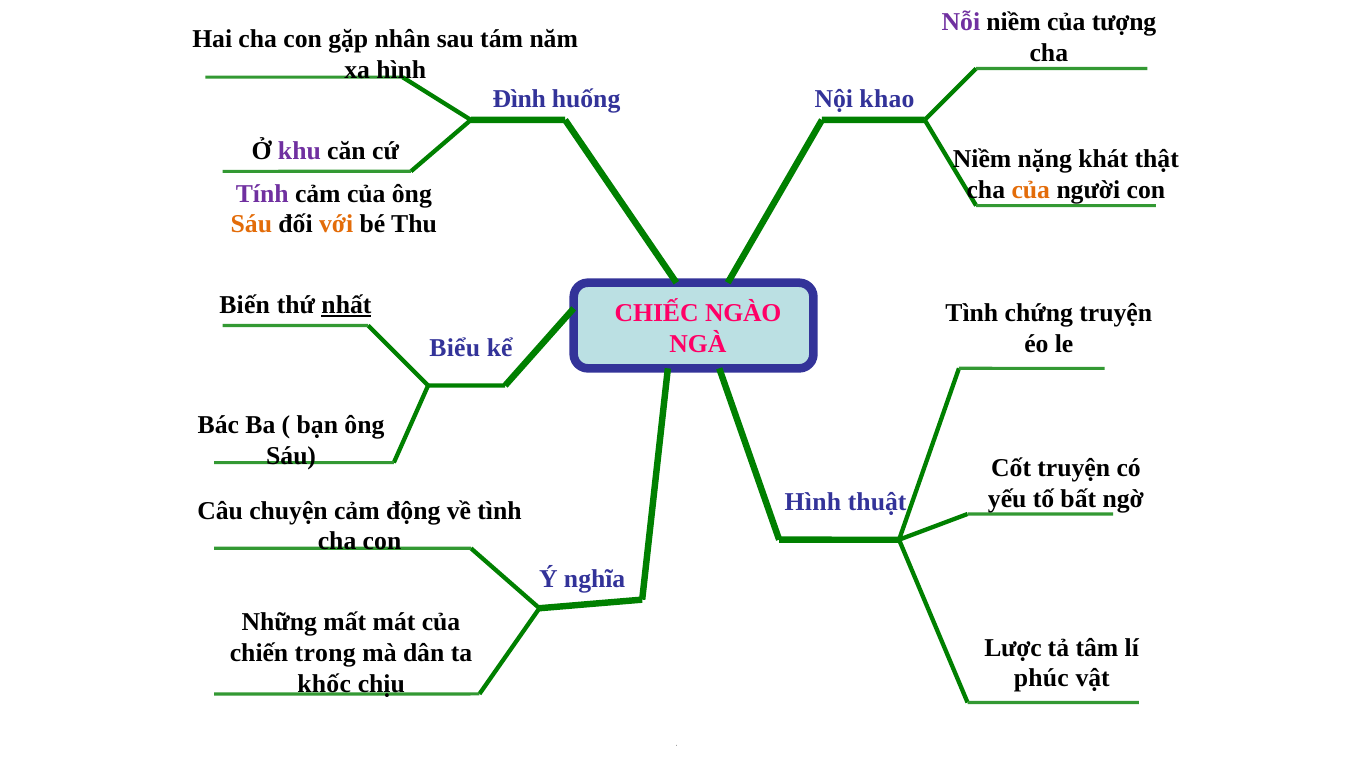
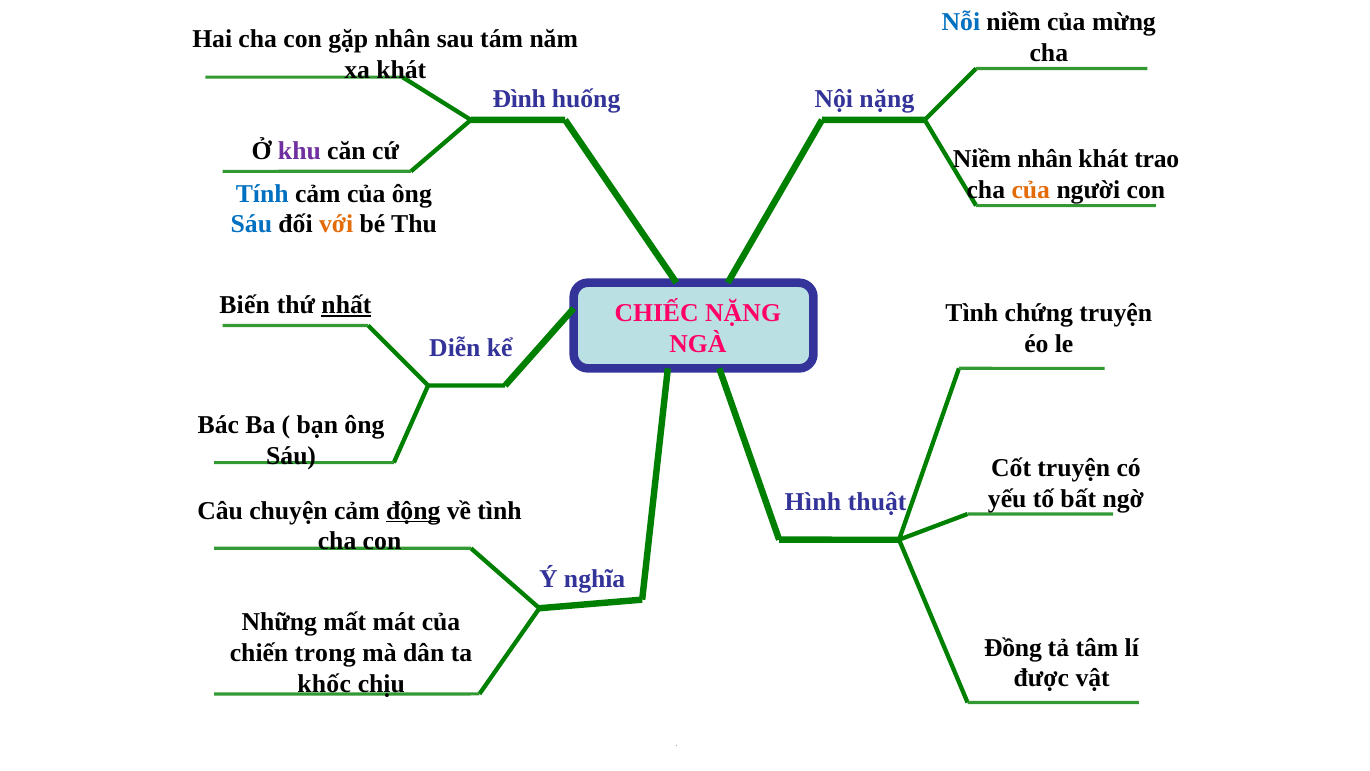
Nỗi colour: purple -> blue (961, 22)
tượng: tượng -> mừng (1124, 22)
xa hình: hình -> khát (401, 70)
Nội khao: khao -> nặng (887, 99)
Niềm nặng: nặng -> nhân (1045, 159)
thật: thật -> trao (1157, 159)
Tính colour: purple -> blue (262, 193)
Sáu colour: orange -> blue (251, 224)
CHIẾC NGÀO: NGÀO -> NẶNG (743, 313)
Biểu: Biểu -> Diễn (455, 348)
động underline: none -> present (413, 510)
Lược: Lược -> Đồng (1013, 647)
phúc: phúc -> được (1041, 678)
